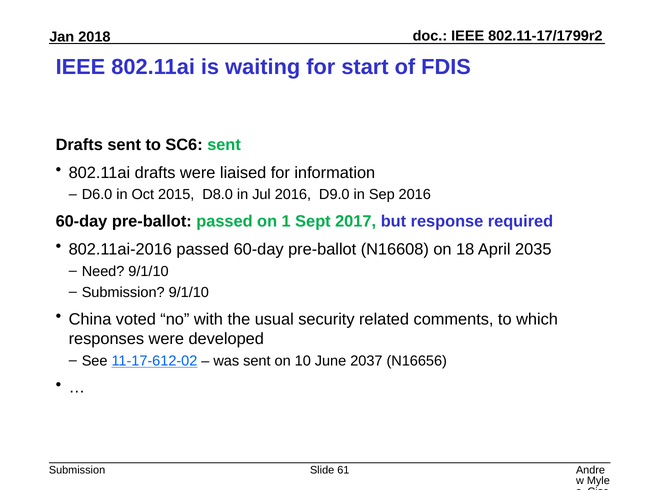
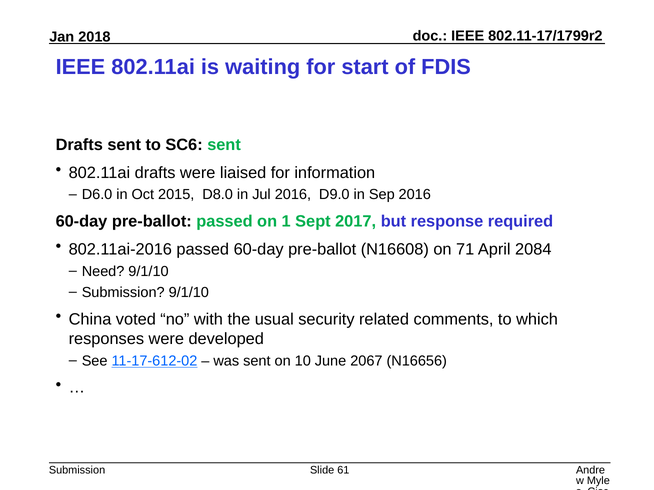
18: 18 -> 71 (465, 250)
2035: 2035 -> 2084 (533, 250)
2037: 2037 -> 2067 (366, 361)
